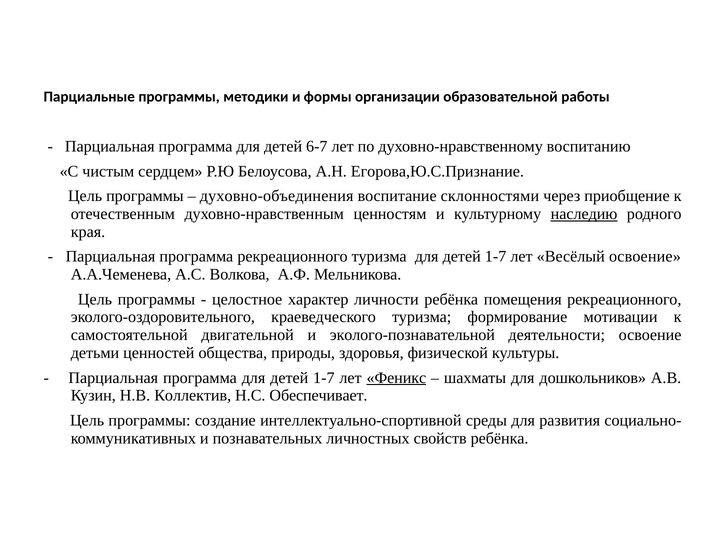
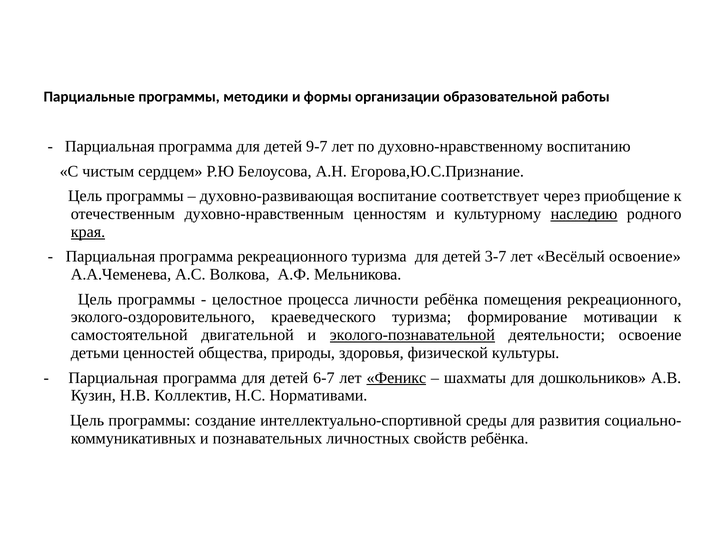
6-7: 6-7 -> 9-7 (317, 147)
духовно-объединения: духовно-объединения -> духовно-развивающая (277, 196)
склонностями: склонностями -> соответствует (490, 196)
края underline: none -> present (88, 232)
туризма для детей 1-7: 1-7 -> 3-7 (496, 257)
характер: характер -> процесса (318, 300)
эколого-познавательной underline: none -> present (412, 335)
программа для детей 1-7: 1-7 -> 6-7 (324, 378)
Обеспечивает: Обеспечивает -> Нормативами (318, 396)
